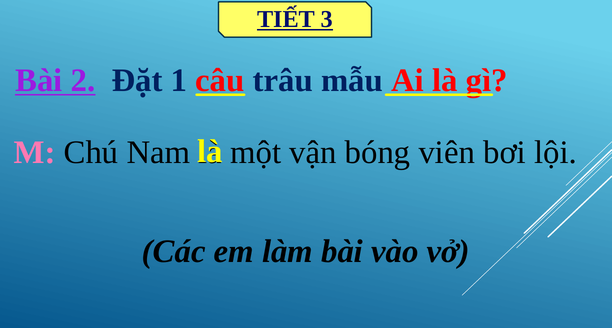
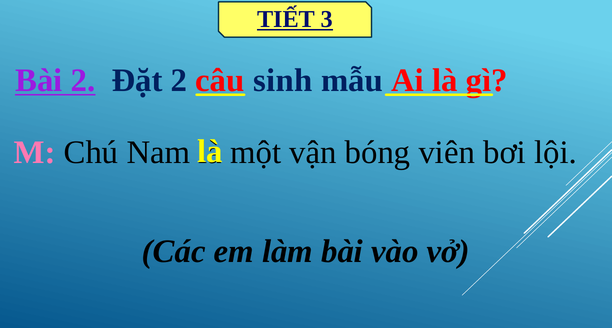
Đặt 1: 1 -> 2 (179, 80)
trâu: trâu -> sinh (283, 80)
